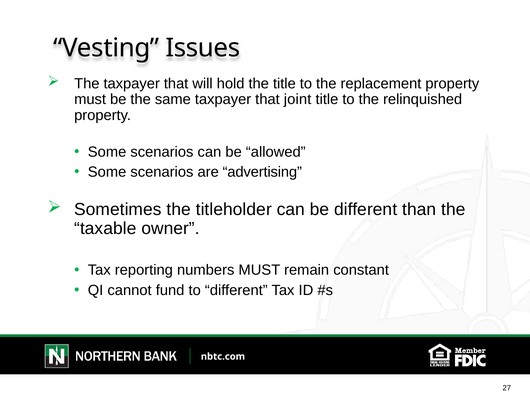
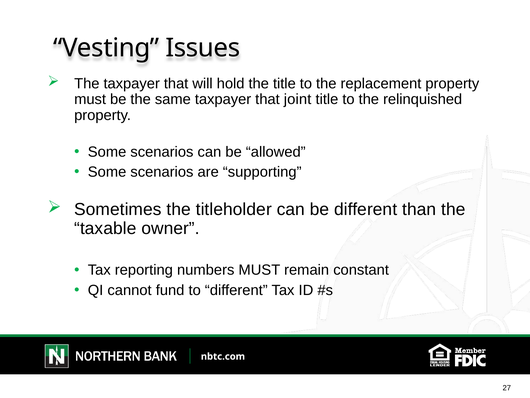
advertising: advertising -> supporting (262, 172)
